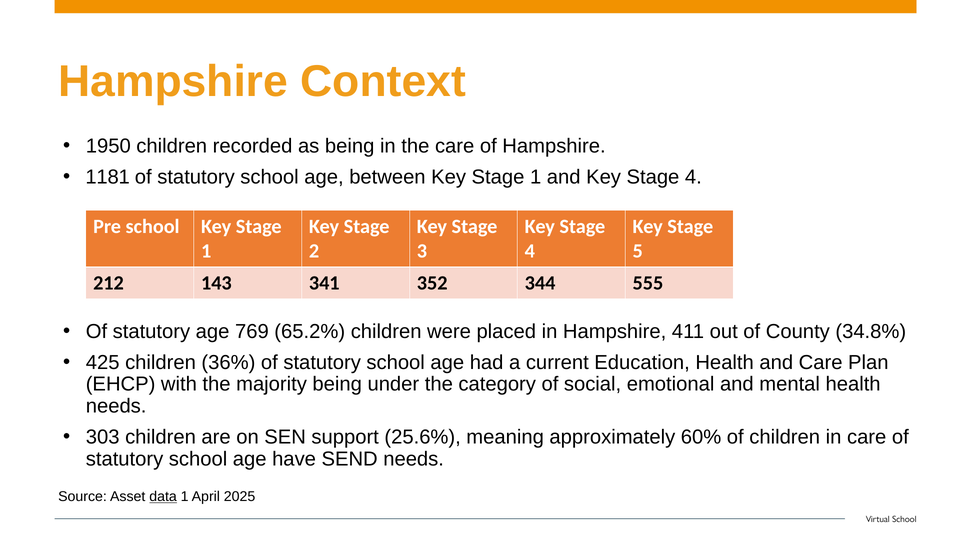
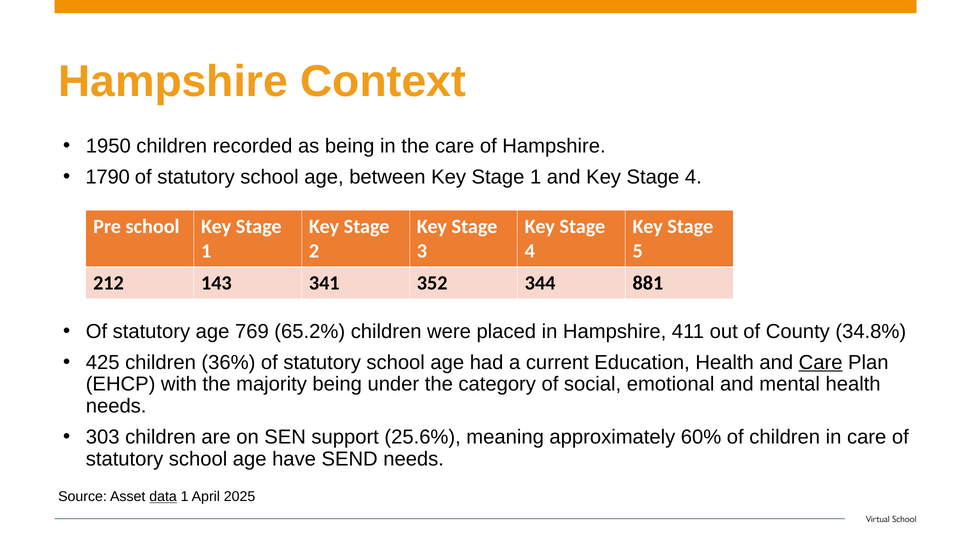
1181: 1181 -> 1790 (108, 177)
555: 555 -> 881 (648, 283)
Care underline: none -> present (821, 363)
